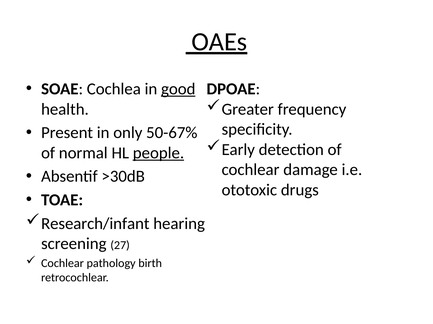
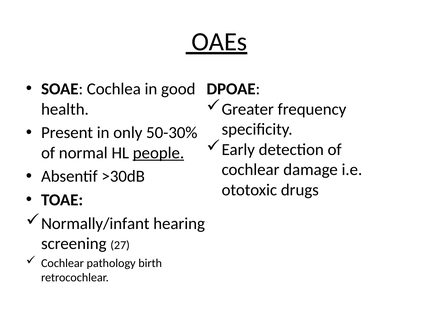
good underline: present -> none (178, 89)
50-67%: 50-67% -> 50-30% (172, 133)
Research/infant: Research/infant -> Normally/infant (95, 224)
